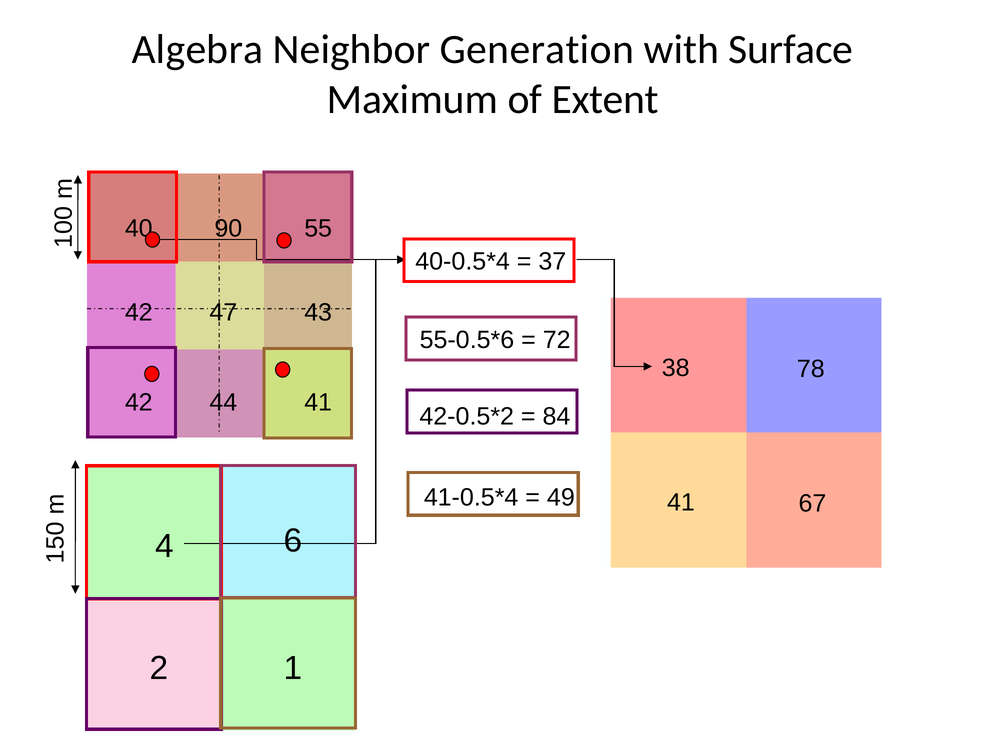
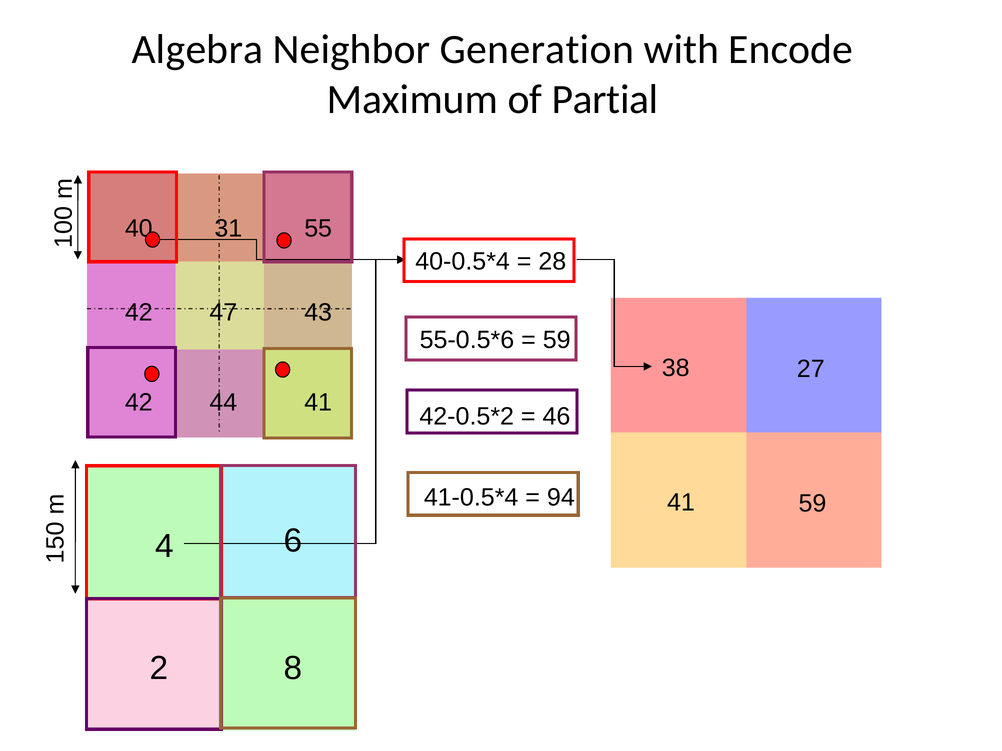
Surface: Surface -> Encode (791, 50)
Extent: Extent -> Partial (605, 100)
90: 90 -> 31 (228, 229)
37: 37 -> 28 (552, 262)
72: 72 -> 59 (557, 340)
78: 78 -> 27 (811, 369)
84: 84 -> 46 (557, 417)
49: 49 -> 94 (561, 498)
41 67: 67 -> 59 (813, 504)
2 1: 1 -> 8 (293, 669)
